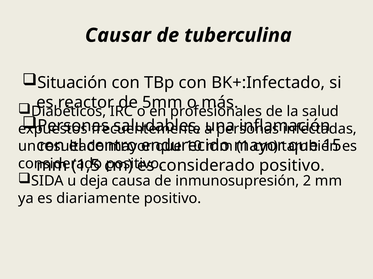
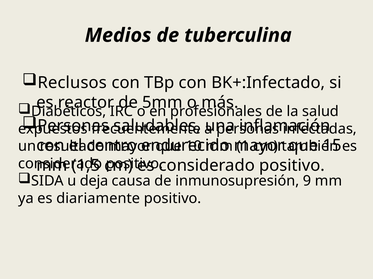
Causar: Causar -> Medios (118, 35)
Situación: Situación -> Reclusos (72, 83)
2: 2 -> 9 (307, 181)
